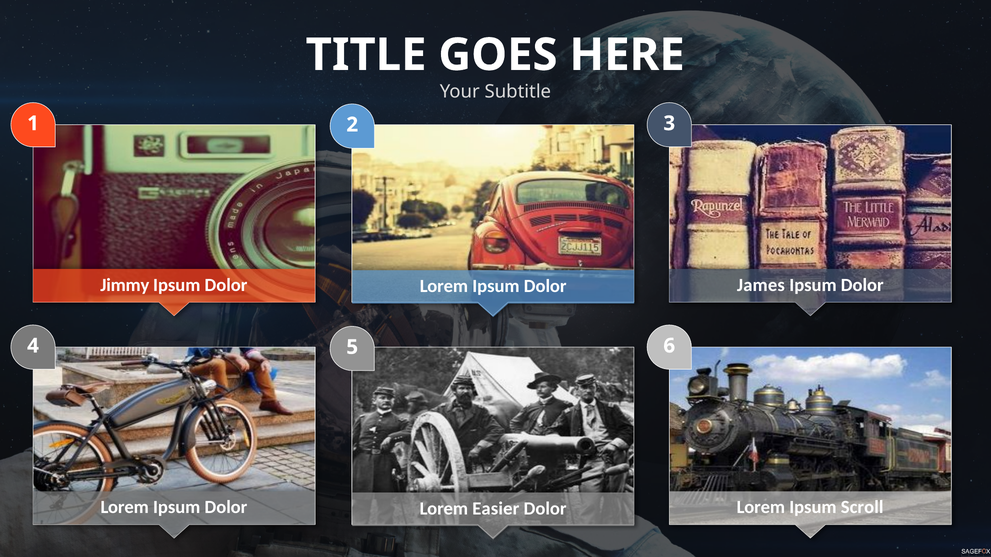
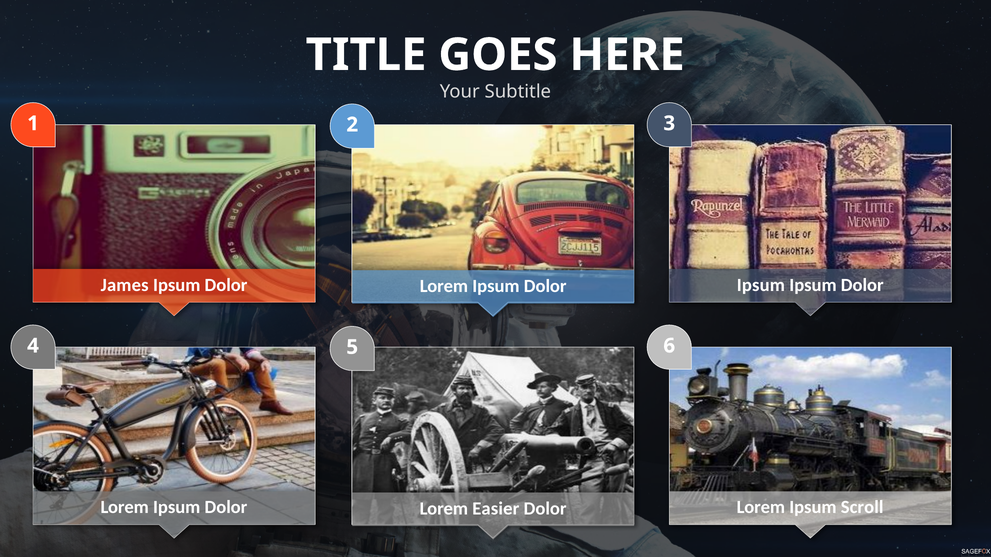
Jimmy: Jimmy -> James (125, 285)
James: James -> Ipsum (761, 285)
